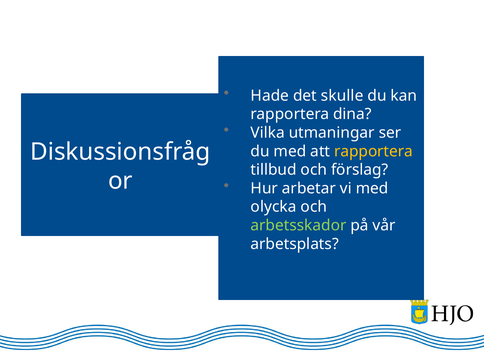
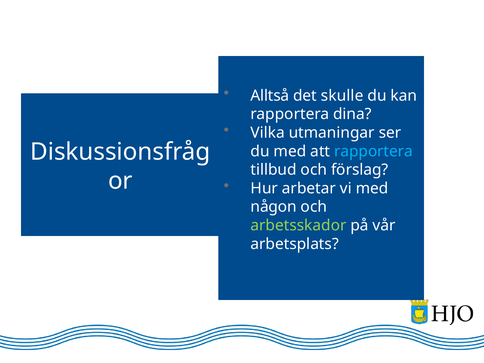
Hade: Hade -> Alltså (270, 96)
rapportera colour: yellow -> light blue (374, 151)
olycka: olycka -> någon (274, 207)
